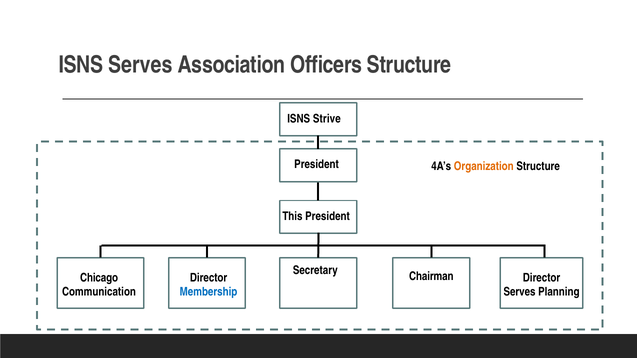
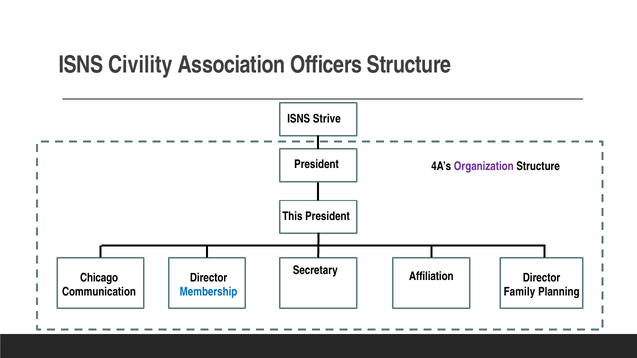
ISNS Serves: Serves -> Civility (140, 65)
Organization colour: orange -> purple (484, 166)
Chairman: Chairman -> Affiliation (431, 277)
Serves: Serves -> Family (519, 292)
